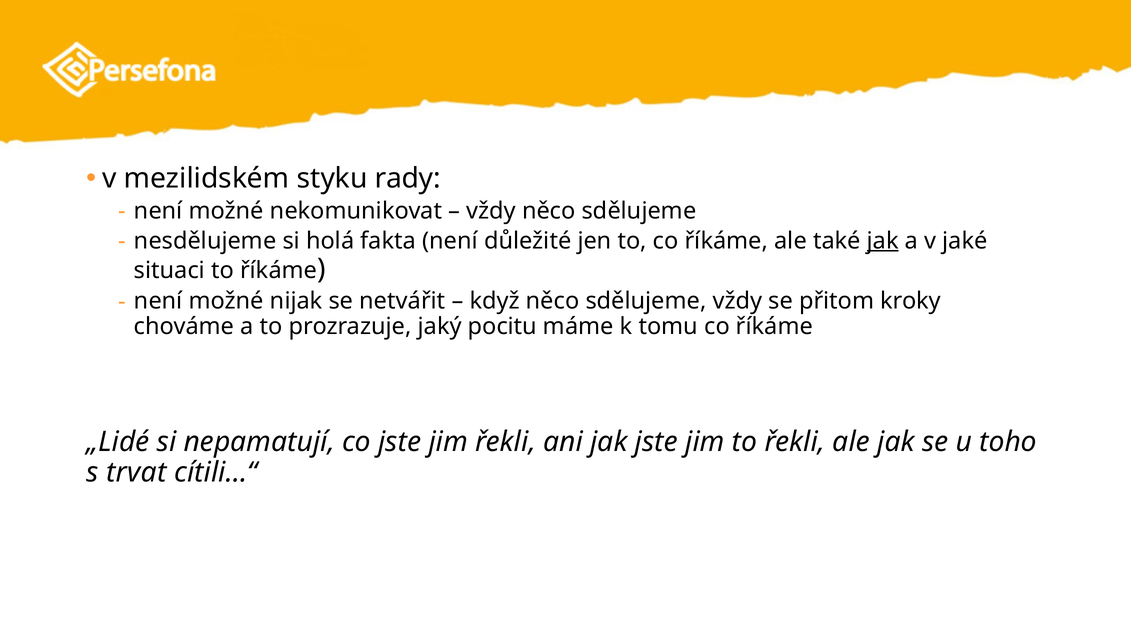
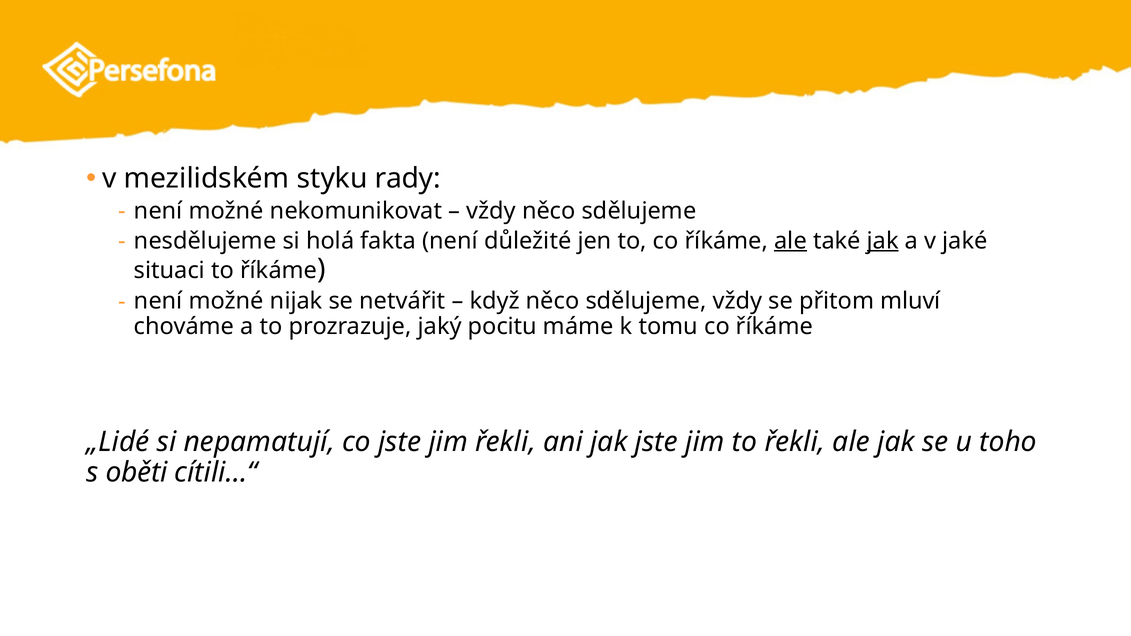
ale underline: none -> present (790, 241)
kroky: kroky -> mluví (910, 301)
trvat: trvat -> oběti (137, 473)
